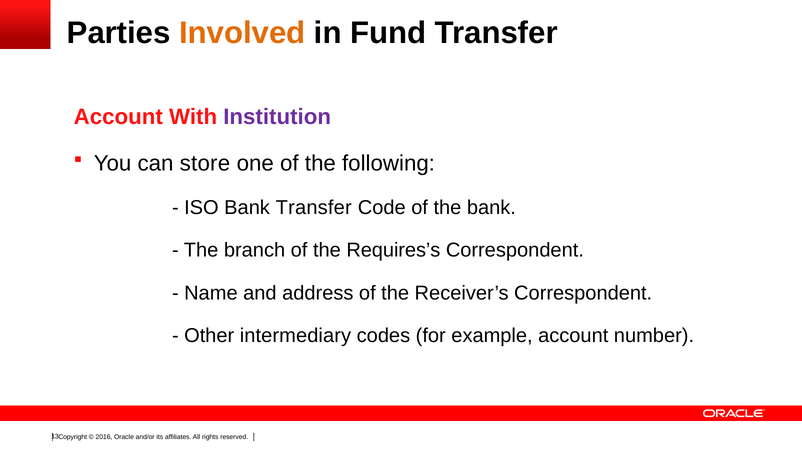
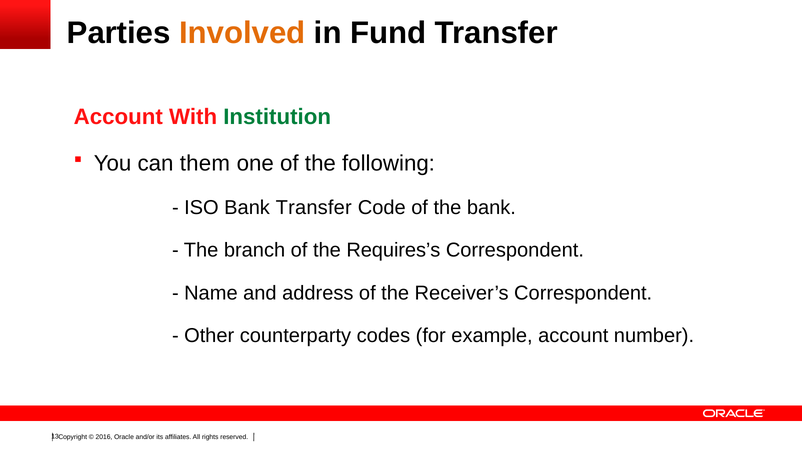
Institution colour: purple -> green (277, 117)
store: store -> them (205, 164)
intermediary: intermediary -> counterparty (295, 336)
